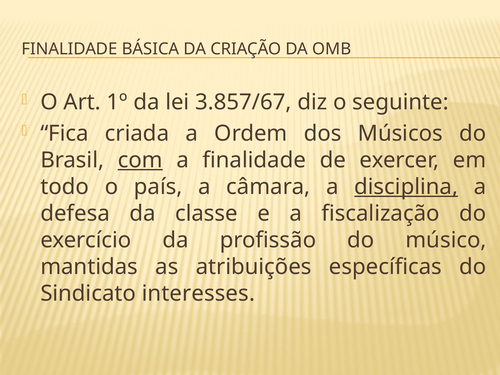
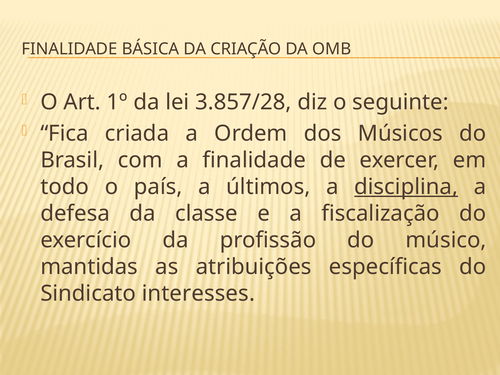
3.857/67: 3.857/67 -> 3.857/28 (243, 102)
com underline: present -> none (140, 160)
câmara: câmara -> últimos (268, 187)
